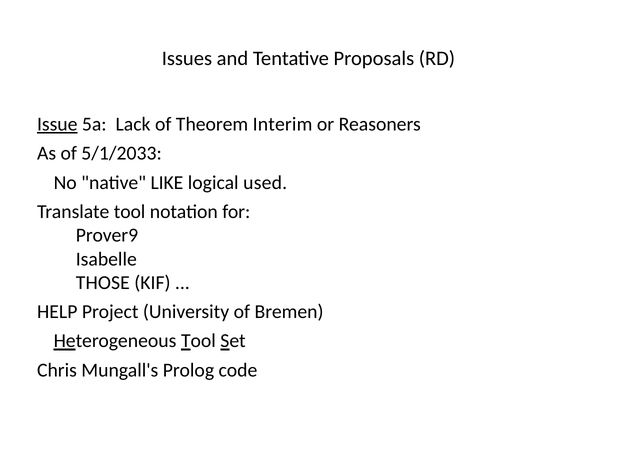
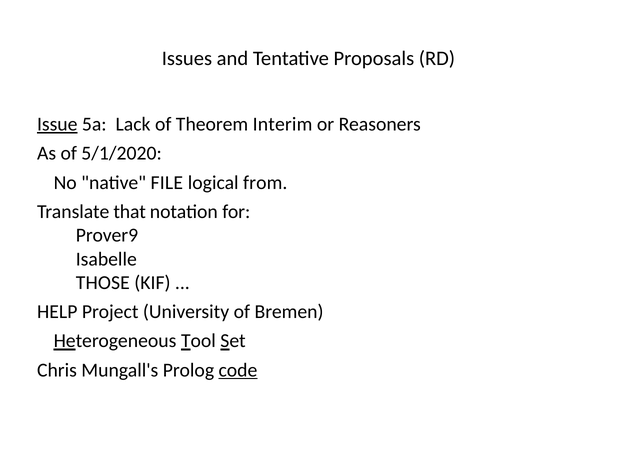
5/1/2033: 5/1/2033 -> 5/1/2020 (122, 153)
LIKE: LIKE -> FILE (167, 183)
used: used -> from (265, 183)
Translate tool: tool -> that (130, 212)
code underline: none -> present (238, 370)
